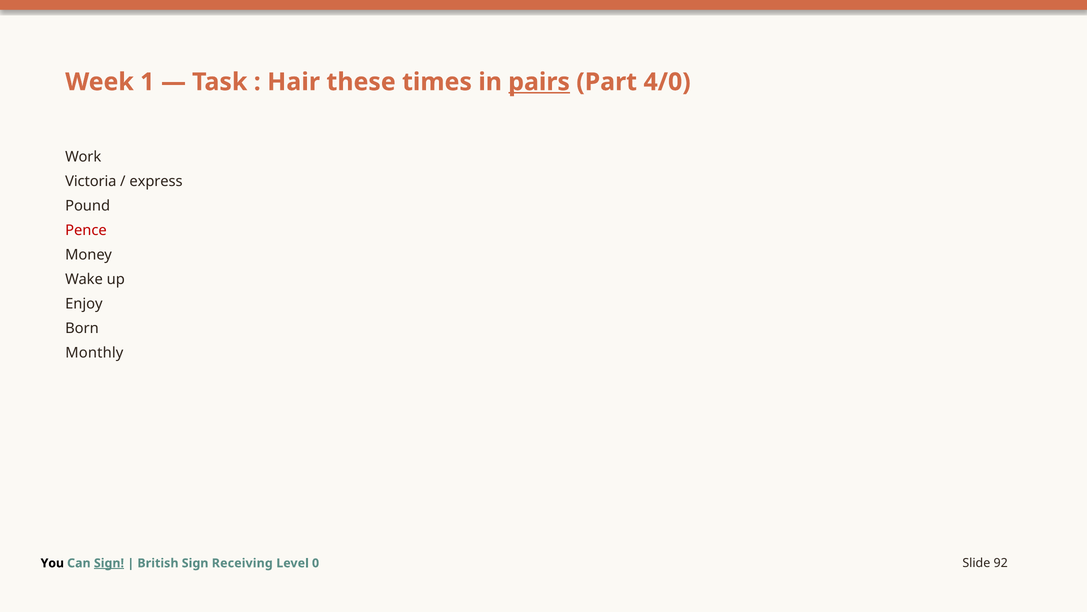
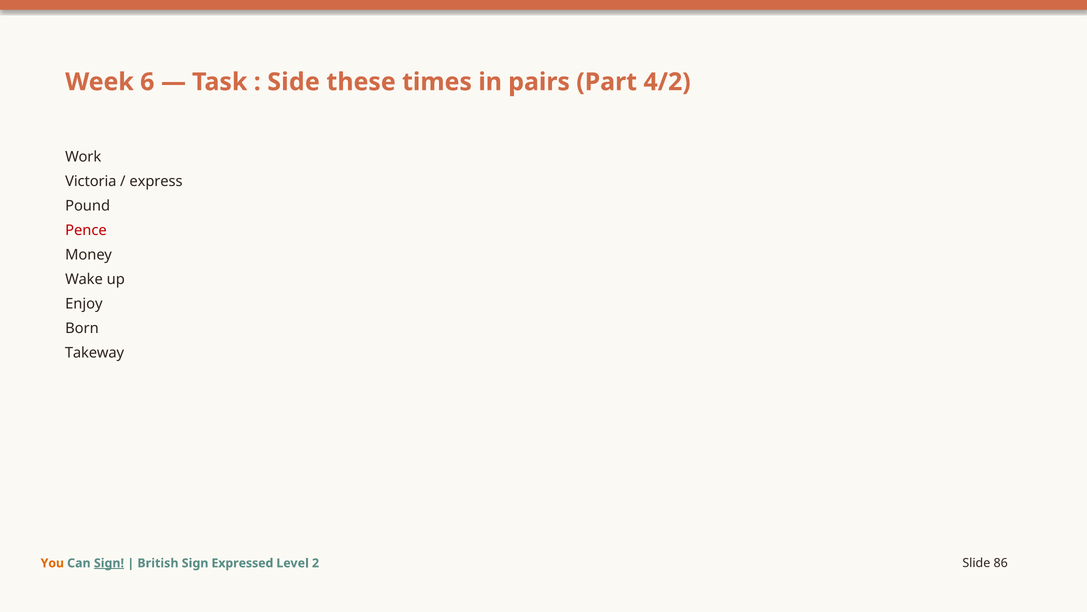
1: 1 -> 6 (147, 82)
Hair: Hair -> Side (294, 82)
pairs underline: present -> none (539, 82)
4/0: 4/0 -> 4/2 (667, 82)
Monthly: Monthly -> Takeway (94, 353)
You colour: black -> orange (52, 563)
Receiving: Receiving -> Expressed (242, 563)
0: 0 -> 2 (316, 563)
92: 92 -> 86 (1001, 563)
